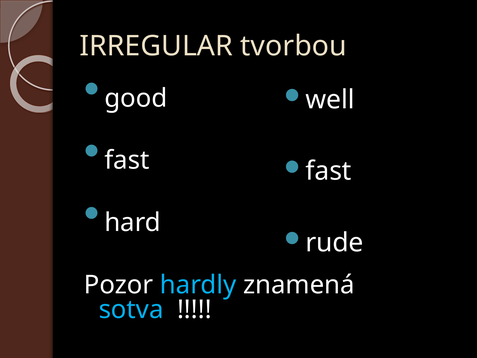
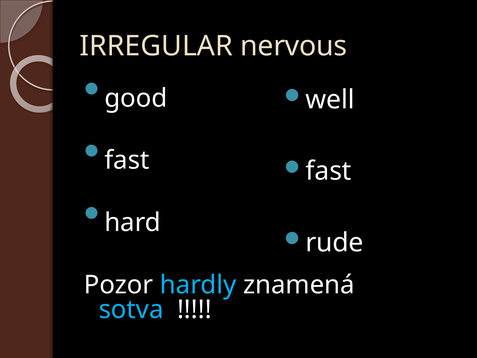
tvorbou: tvorbou -> nervous (294, 46)
